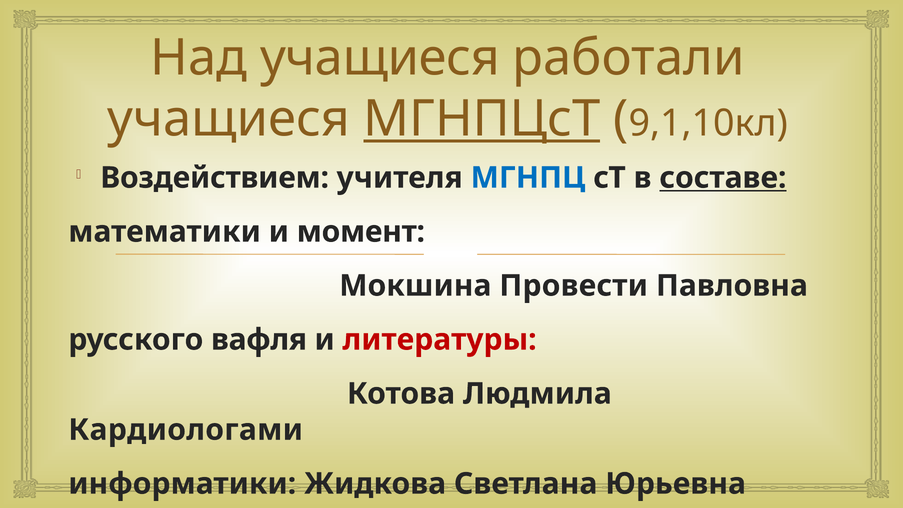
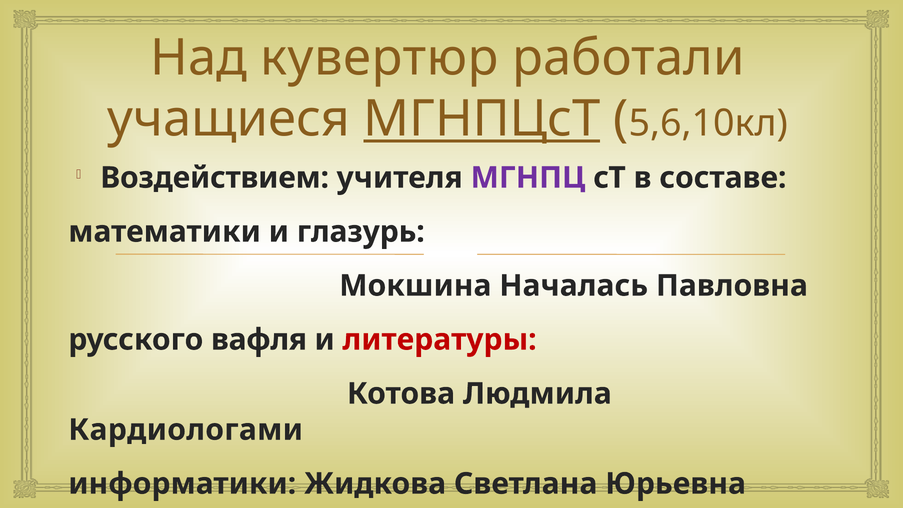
Над учащиеся: учащиеся -> кувертюр (380, 58)
9,1,10кл: 9,1,10кл -> 5,6,10кл (708, 123)
МГНПЦ colour: blue -> purple (528, 178)
составе underline: present -> none (723, 178)
момент: момент -> глазурь (361, 232)
Провести: Провести -> Началась (574, 286)
